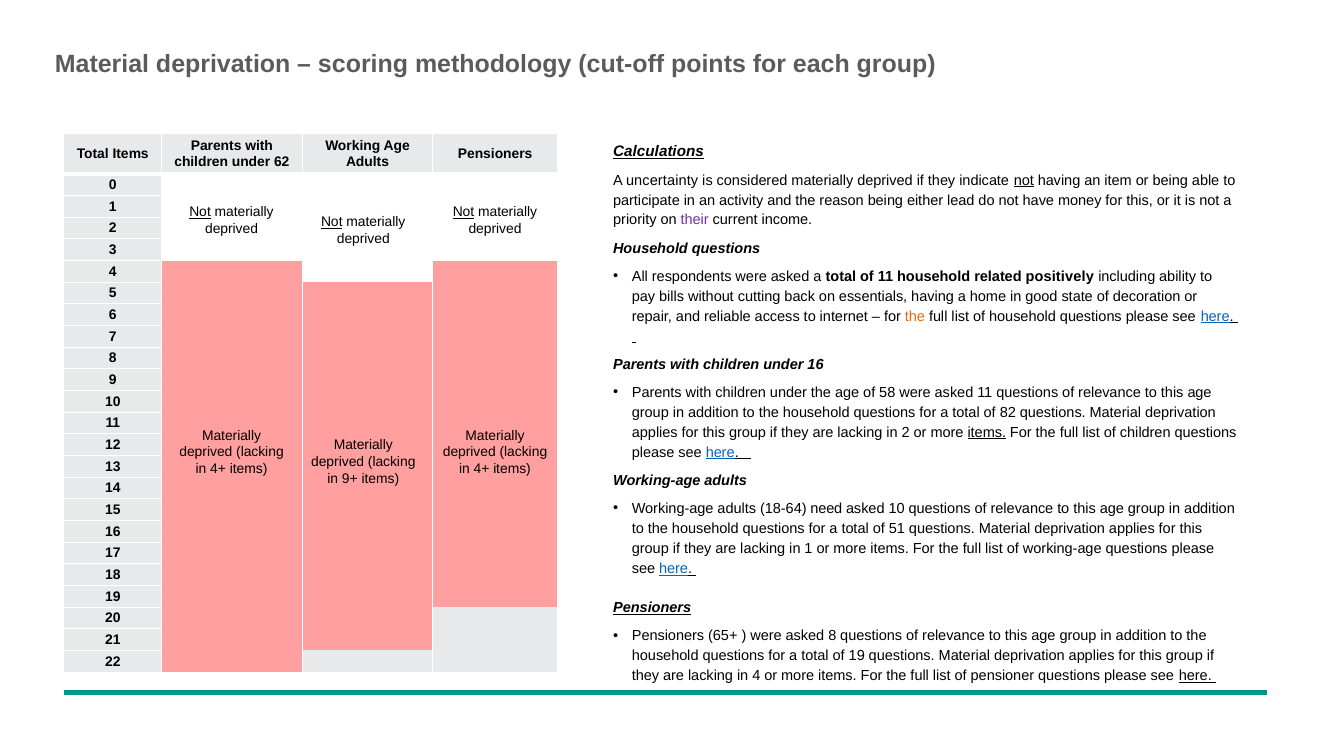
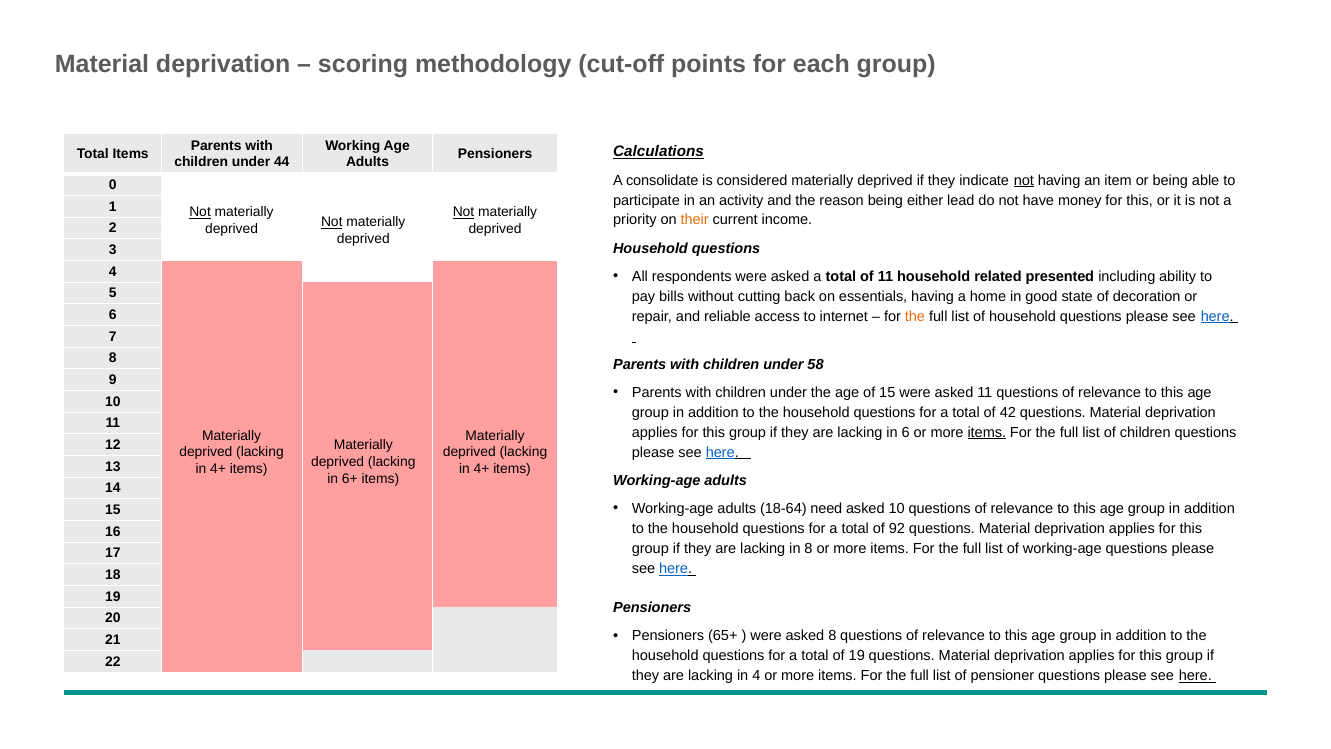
62: 62 -> 44 (282, 162)
uncertainty: uncertainty -> consolidate (662, 180)
their colour: purple -> orange (695, 220)
positively: positively -> presented (1060, 276)
under 16: 16 -> 58 (816, 364)
of 58: 58 -> 15 (887, 393)
82: 82 -> 42 (1008, 412)
in 2: 2 -> 6 (906, 432)
9+: 9+ -> 6+ (350, 478)
51: 51 -> 92 (897, 529)
in 1: 1 -> 8 (808, 548)
Pensioners underline: present -> none (652, 608)
